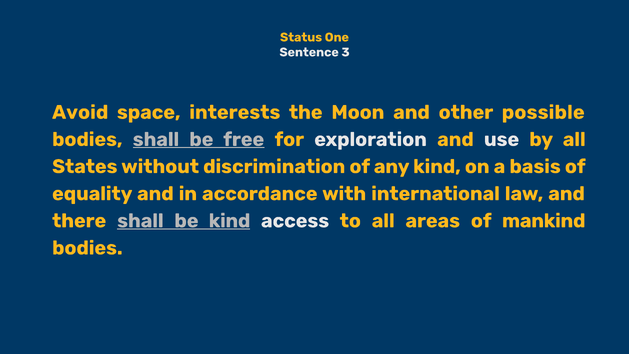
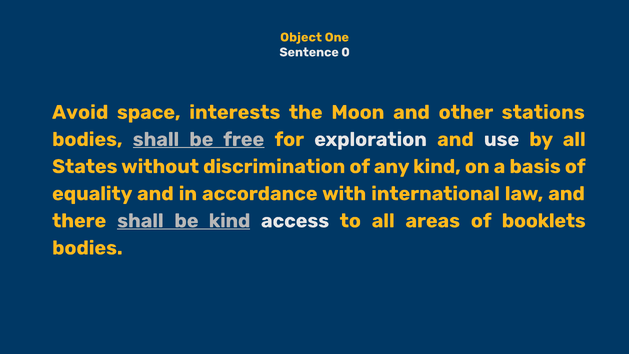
Status: Status -> Object (301, 37)
3: 3 -> 0 (346, 52)
possible: possible -> stations (543, 112)
mankind: mankind -> booklets (544, 221)
